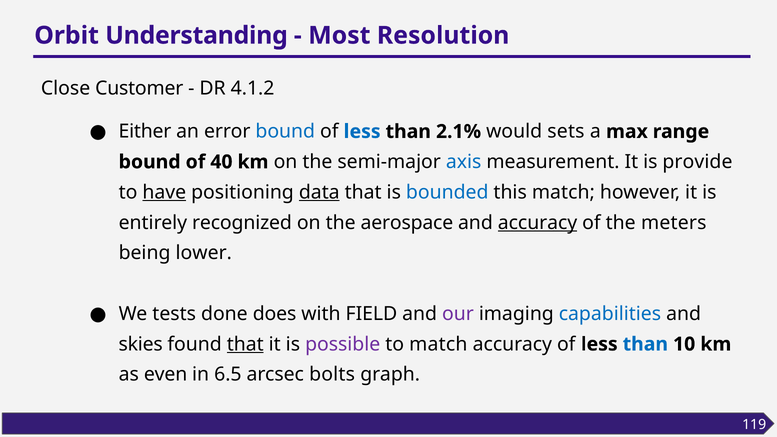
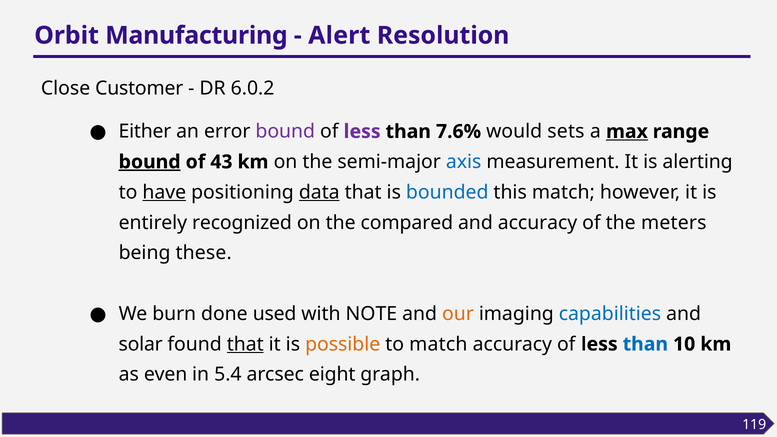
Understanding: Understanding -> Manufacturing (196, 35)
Most: Most -> Alert (339, 35)
4.1.2: 4.1.2 -> 6.0.2 (253, 88)
bound colour: blue -> purple (285, 132)
less colour: blue -> purple (362, 132)
2.1%: 2.1% -> 7.6% (459, 132)
max underline: none -> present (627, 132)
bound underline: none -> present (150, 162)
40: 40 -> 43 (221, 162)
provide: provide -> alerting (698, 162)
aerospace: aerospace -> compared (407, 223)
accuracy underline: present -> none (538, 223)
lower: lower -> these (204, 253)
tests: tests -> burn (174, 314)
does: does -> used (275, 314)
FIELD: FIELD -> NOTE (371, 314)
our colour: purple -> orange (458, 314)
skies: skies -> solar (141, 344)
possible colour: purple -> orange (343, 344)
6.5: 6.5 -> 5.4 (228, 375)
bolts: bolts -> eight (332, 375)
